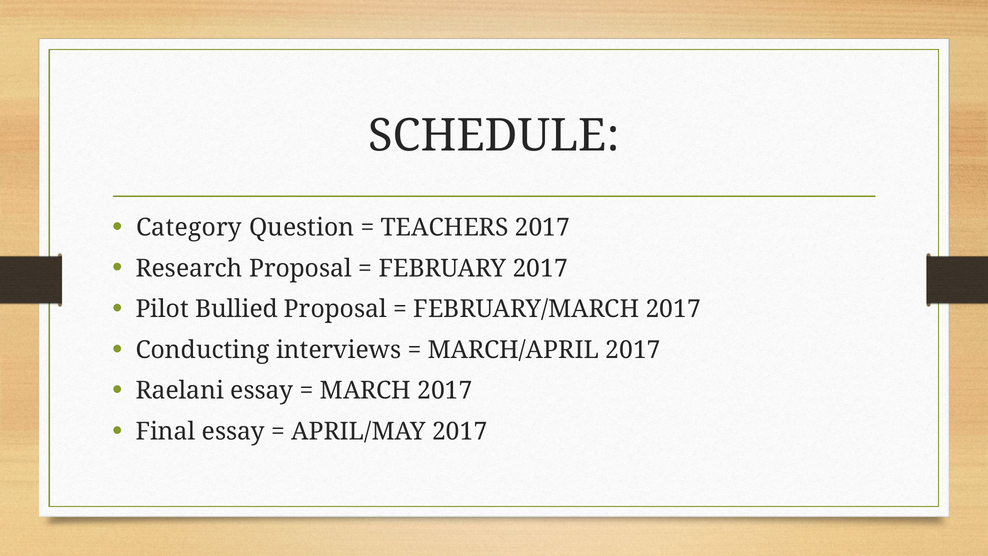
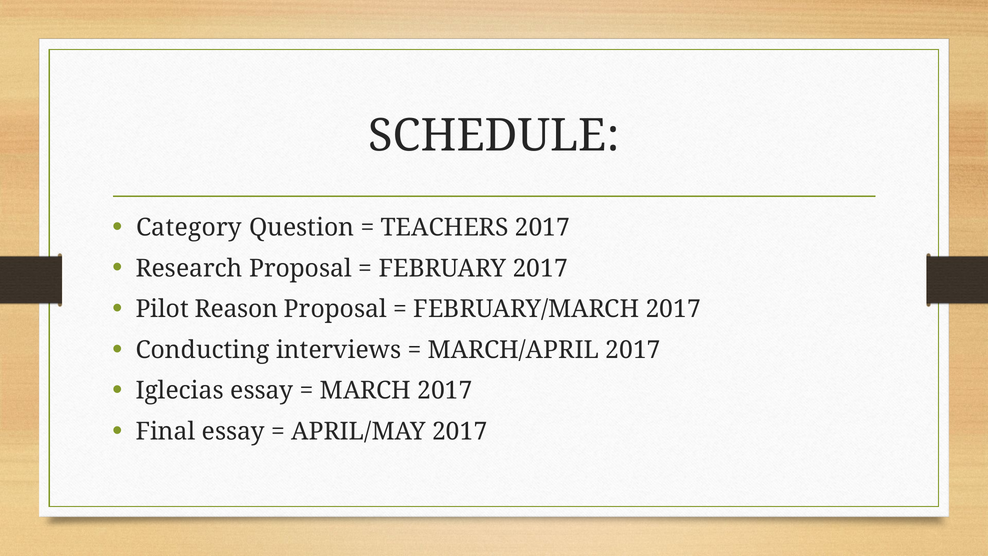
Bullied: Bullied -> Reason (237, 309)
Raelani: Raelani -> Iglecias (180, 390)
